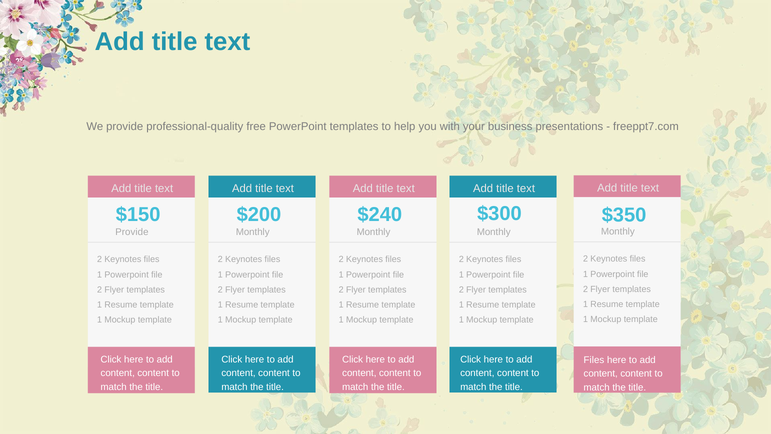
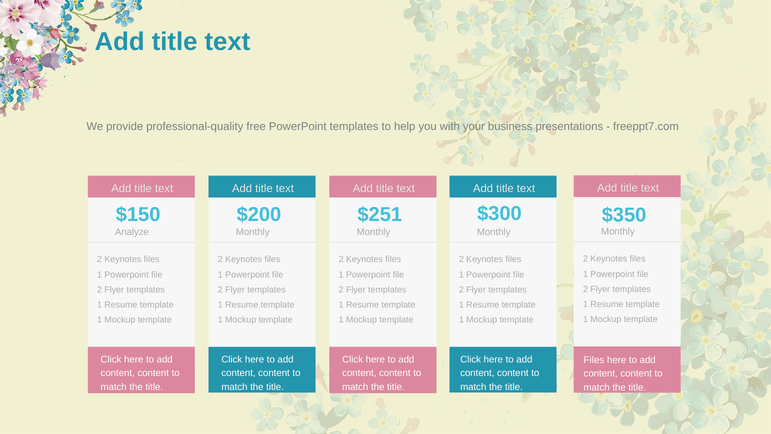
$240: $240 -> $251 (380, 214)
Provide: Provide -> Analyze (132, 232)
